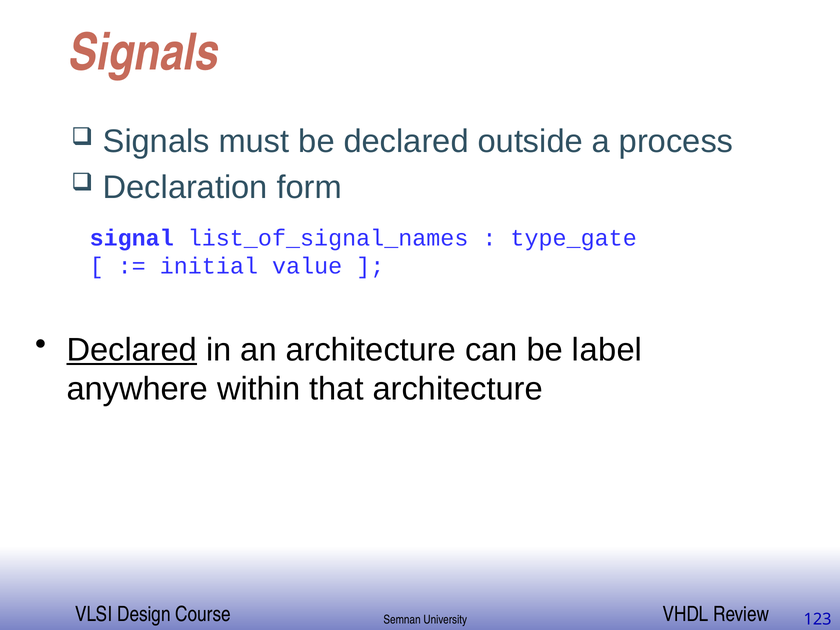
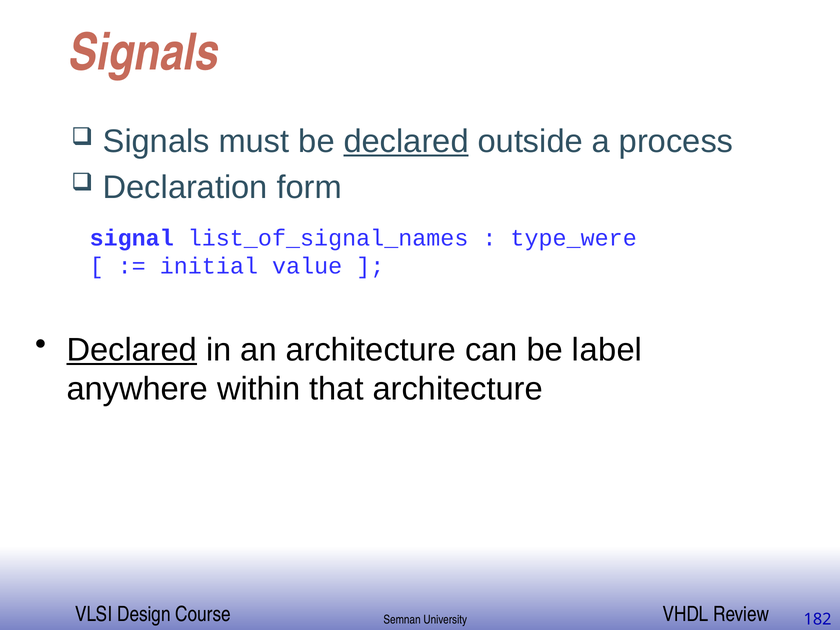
declared underline: none -> present (406, 141)
type_gate: type_gate -> type_were (574, 238)
123: 123 -> 182 (818, 619)
